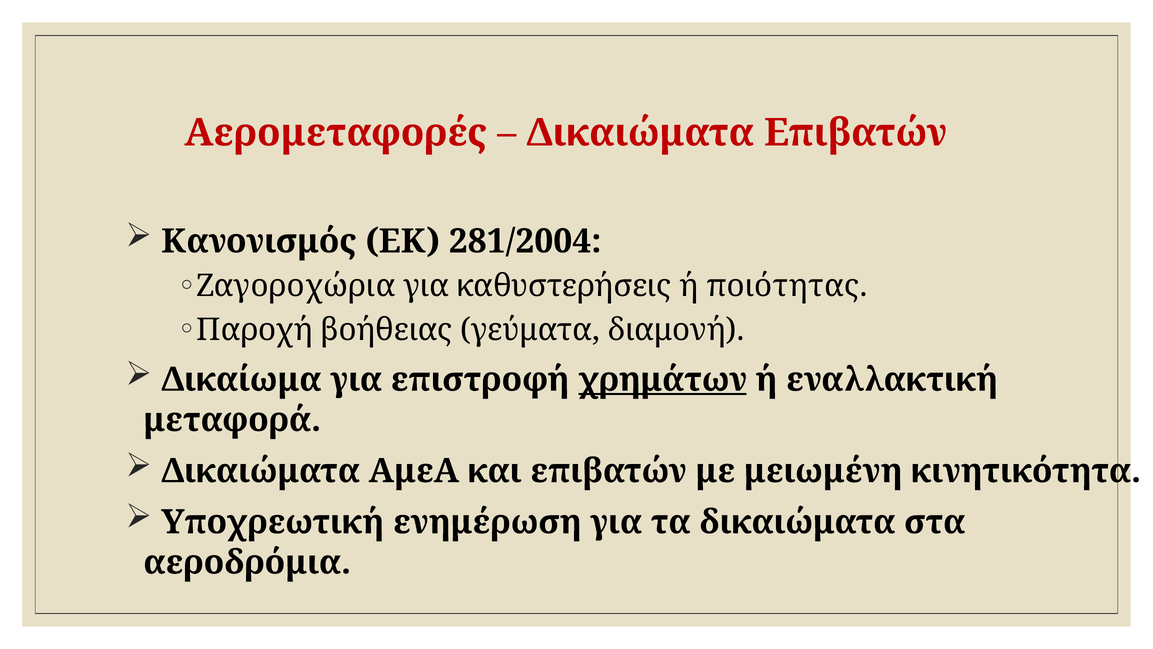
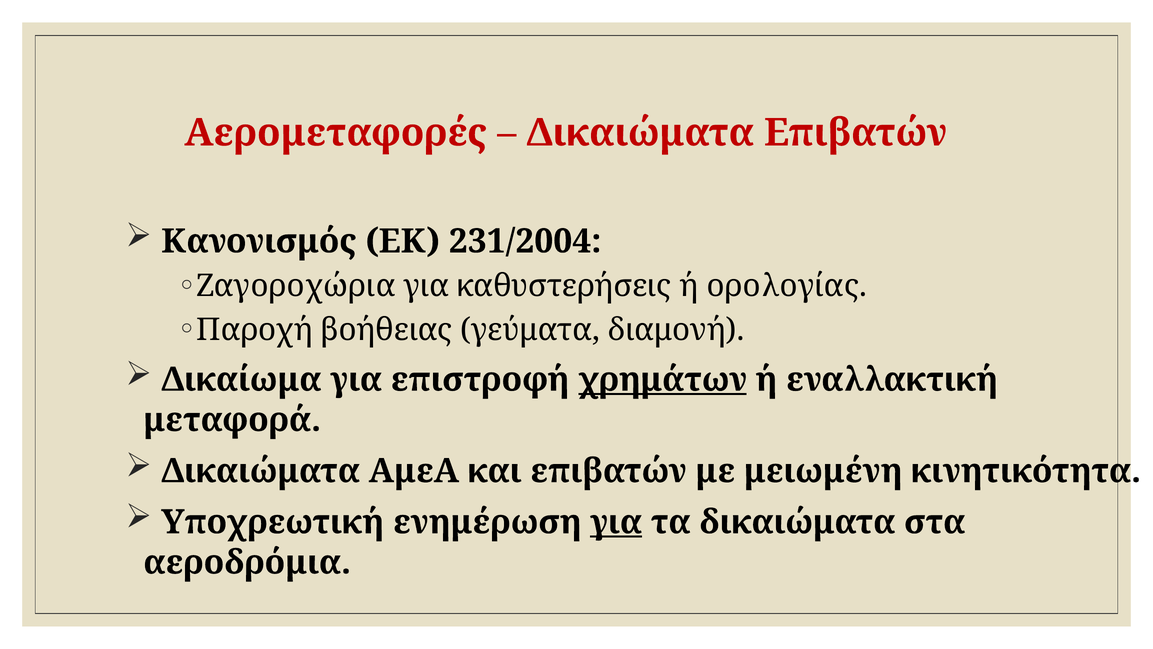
281/2004: 281/2004 -> 231/2004 (525, 241)
ποιότητας: ποιότητας -> ορολογίας (787, 286)
για underline: none -> present (616, 522)
